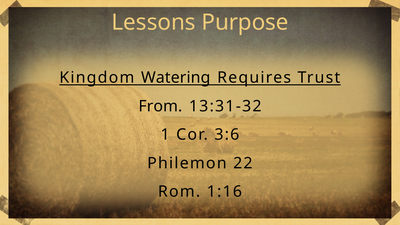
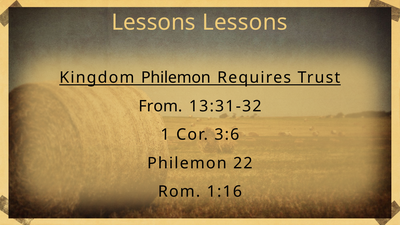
Lessons Purpose: Purpose -> Lessons (245, 22)
Kingdom Watering: Watering -> Philemon (176, 78)
